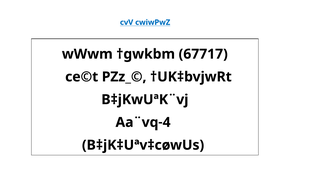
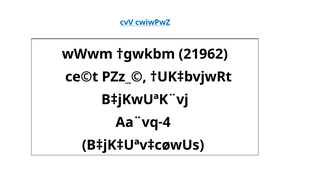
67717: 67717 -> 21962 (203, 54)
